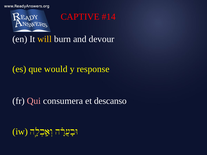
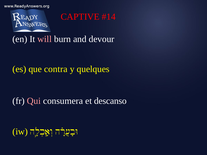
will colour: yellow -> pink (45, 39)
would: would -> contra (56, 69)
response: response -> quelques (93, 69)
